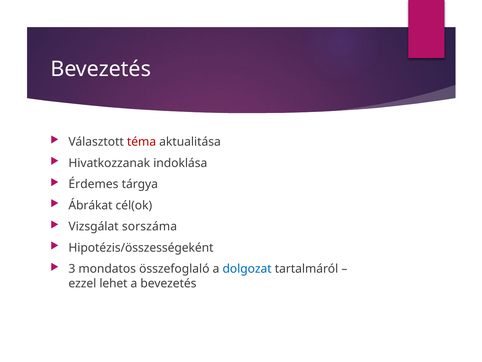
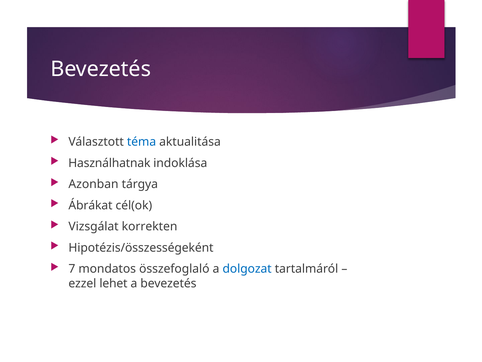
téma colour: red -> blue (142, 142)
Hivatkozzanak: Hivatkozzanak -> Használhatnak (109, 163)
Érdemes: Érdemes -> Azonban (93, 184)
sorszáma: sorszáma -> korrekten (150, 226)
3: 3 -> 7 (72, 269)
